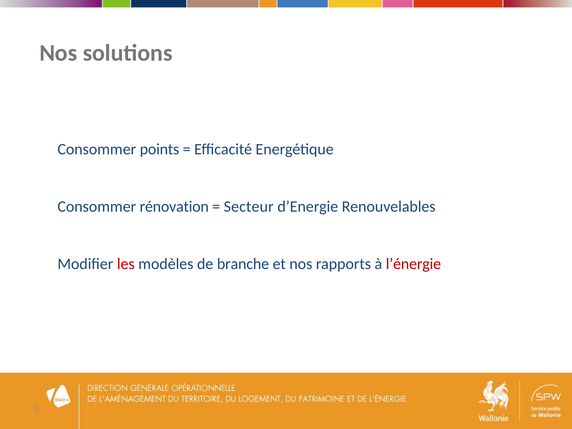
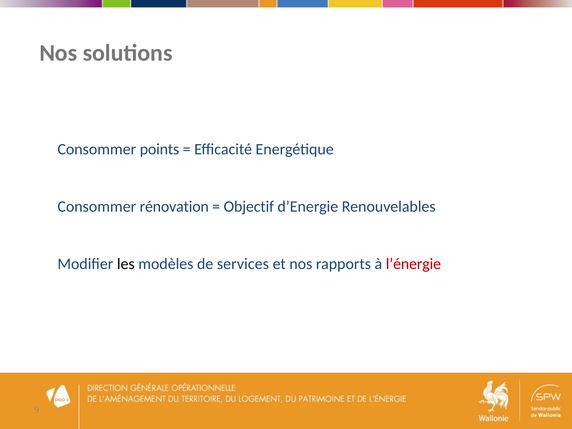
Secteur: Secteur -> Objectif (249, 207)
les colour: red -> black (126, 264)
branche: branche -> services (243, 264)
